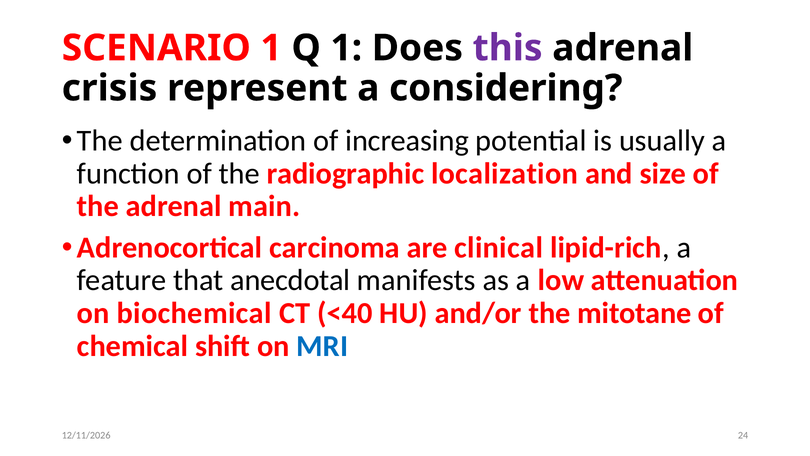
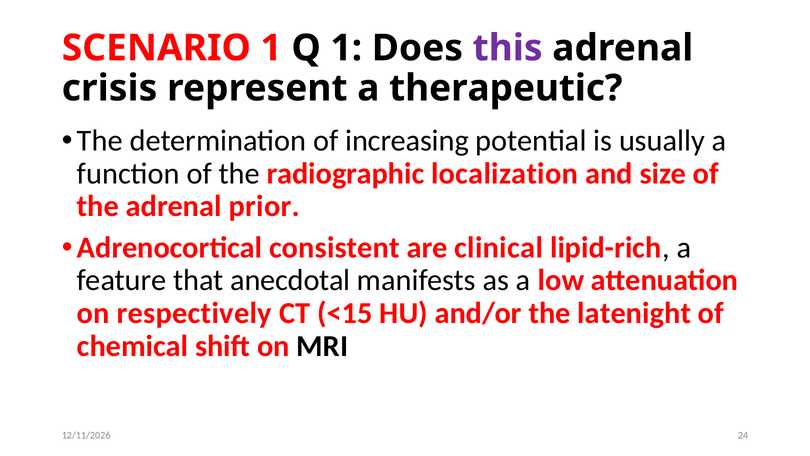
considering: considering -> therapeutic (506, 88)
main: main -> prior (264, 206)
carcinoma: carcinoma -> consistent (334, 247)
biochemical: biochemical -> respectively (194, 313)
<40: <40 -> <15 (345, 313)
mitotane: mitotane -> latenight (634, 313)
MRI colour: blue -> black (322, 346)
